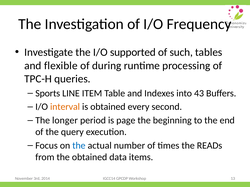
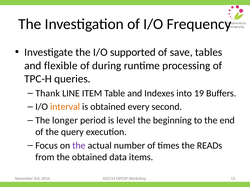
such: such -> save (181, 52)
Sports: Sports -> Thank (48, 93)
43: 43 -> 19 (199, 93)
page: page -> level (126, 121)
the colour: blue -> purple (79, 146)
